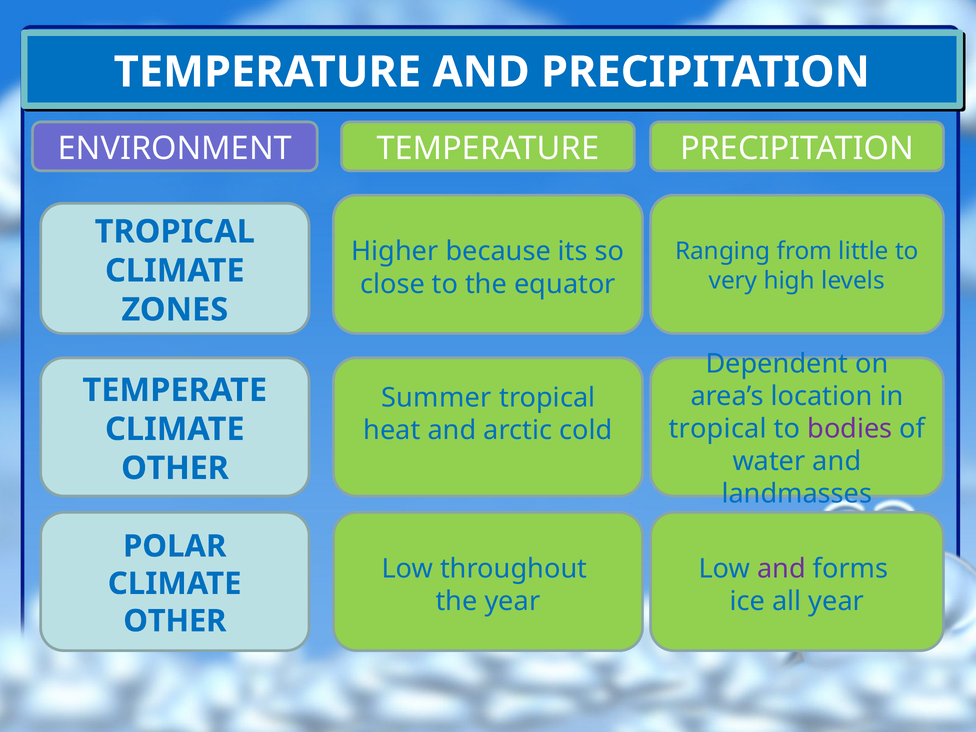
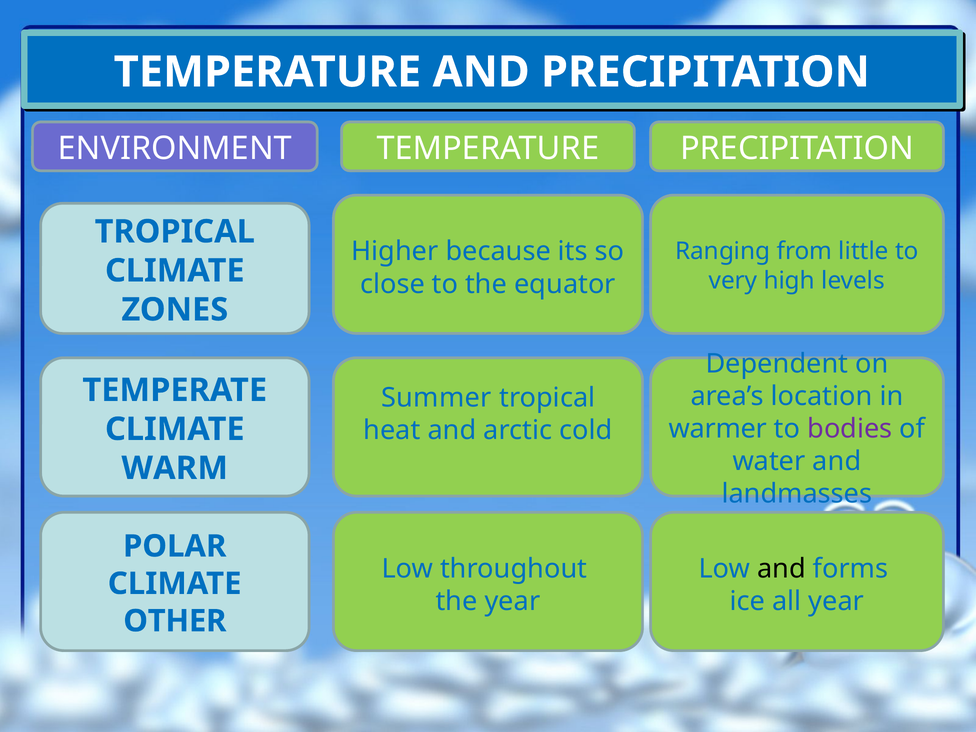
tropical: tropical -> warmer (718, 429)
OTHER: OTHER -> WARM (175, 468)
and colour: purple -> black (781, 569)
